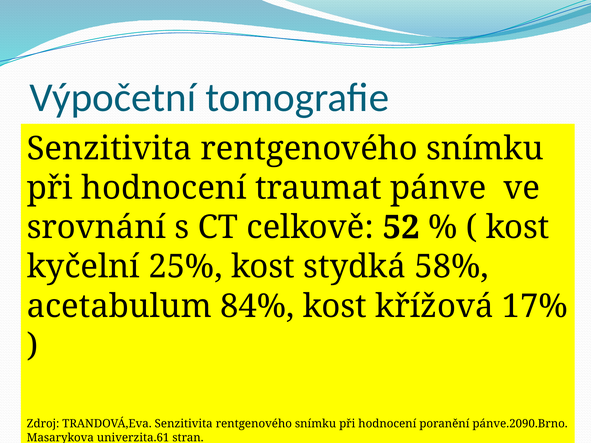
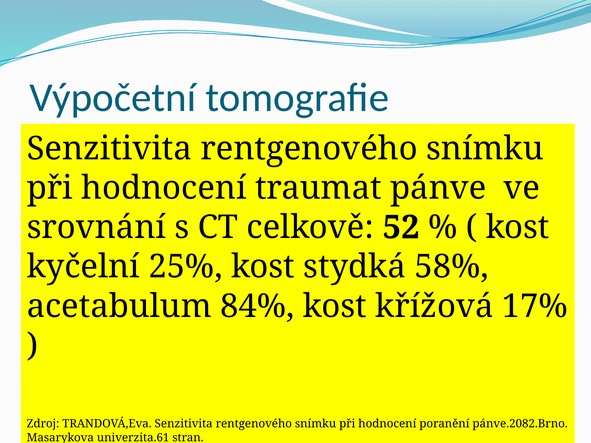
pánve.2090.Brno: pánve.2090.Brno -> pánve.2082.Brno (520, 424)
